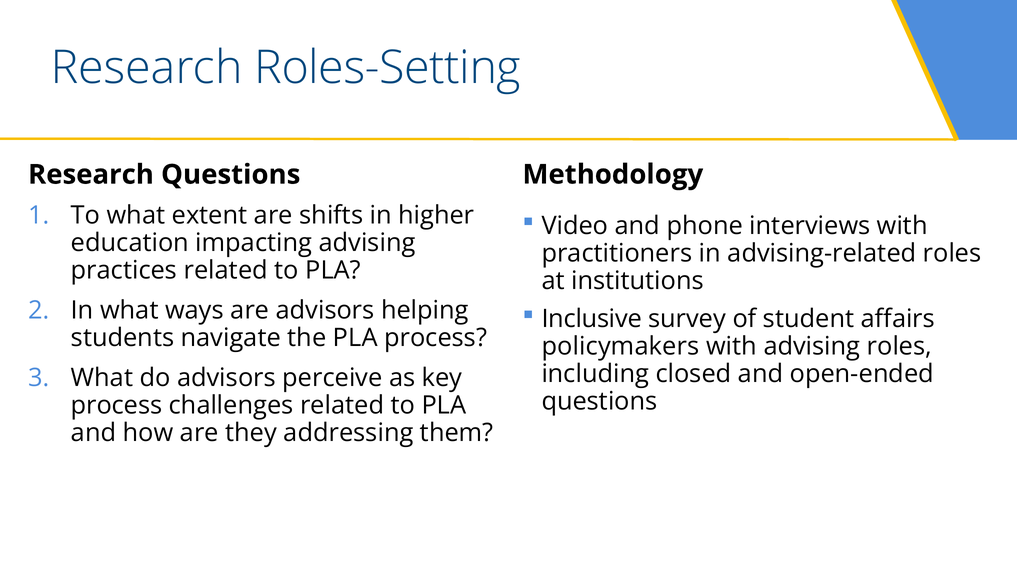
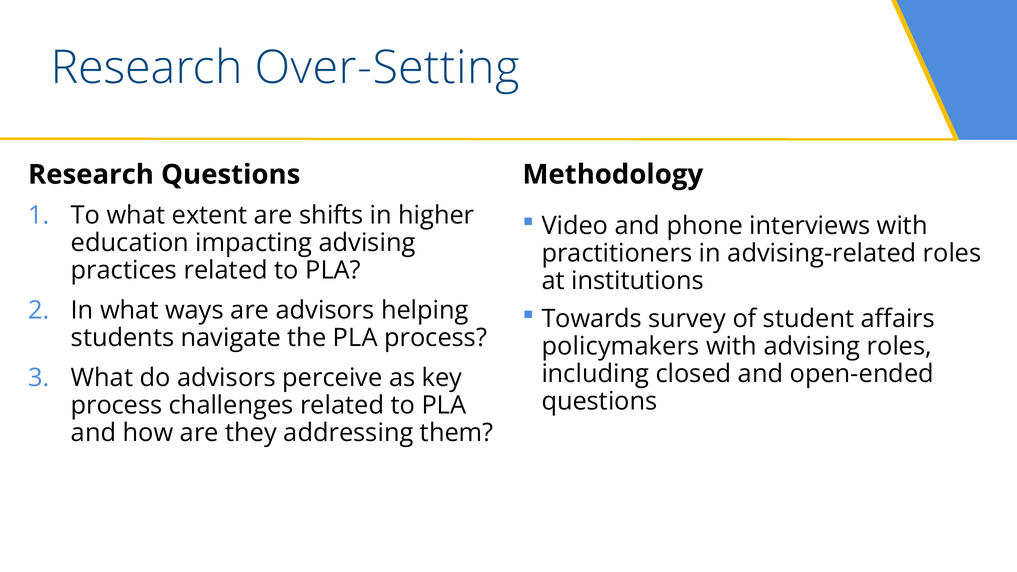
Roles-Setting: Roles-Setting -> Over-Setting (387, 68)
Inclusive: Inclusive -> Towards (592, 319)
